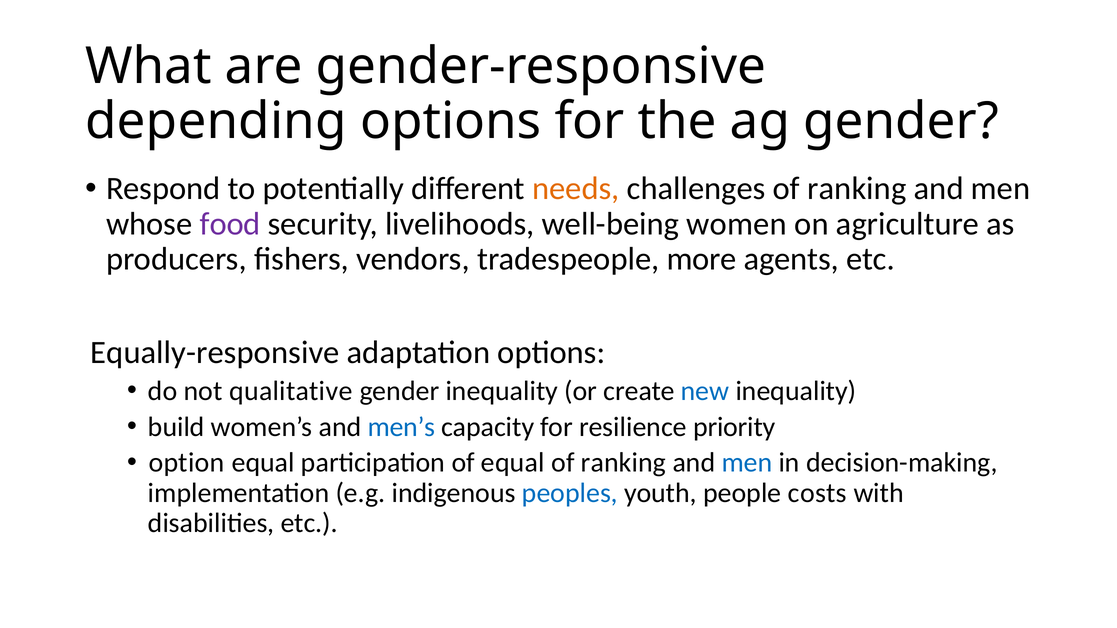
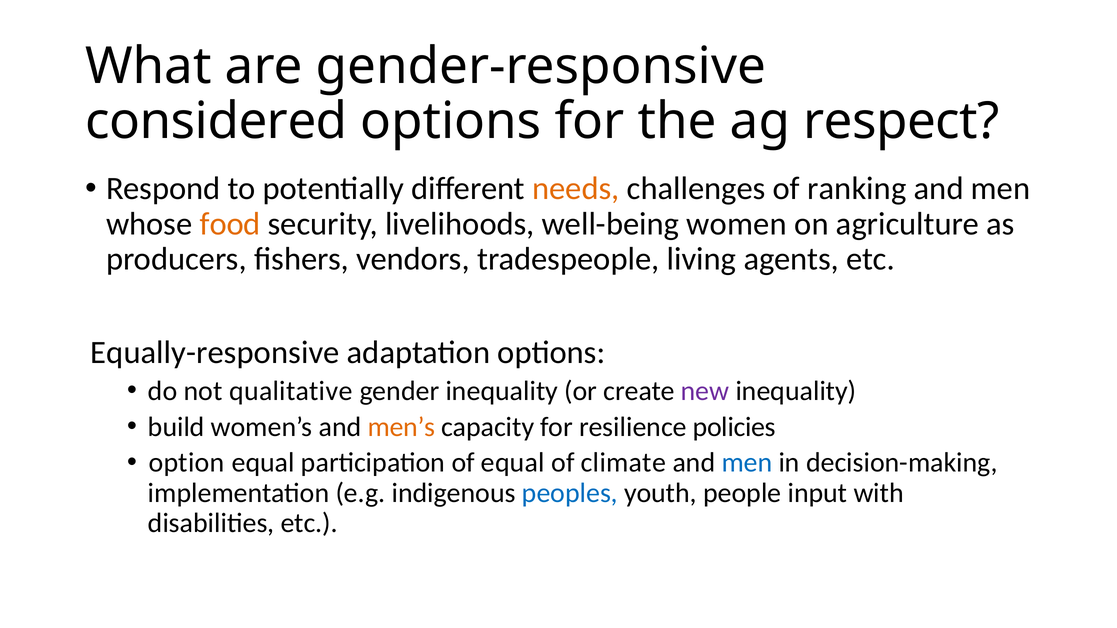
depending: depending -> considered (216, 122)
ag gender: gender -> respect (901, 122)
food colour: purple -> orange (230, 224)
more: more -> living (702, 259)
new colour: blue -> purple (705, 391)
men’s colour: blue -> orange (401, 427)
priority: priority -> policies (734, 427)
ranking: ranking -> climate (623, 463)
costs: costs -> input (818, 493)
